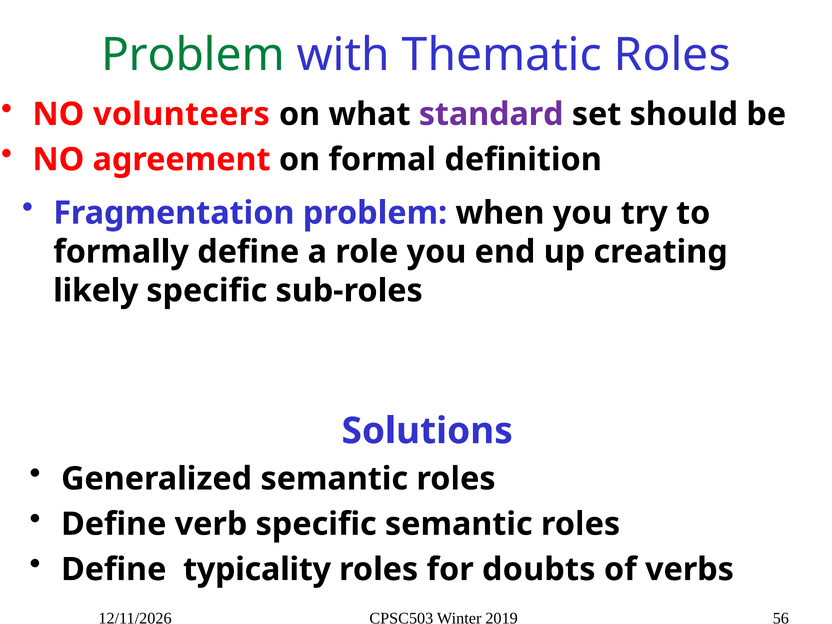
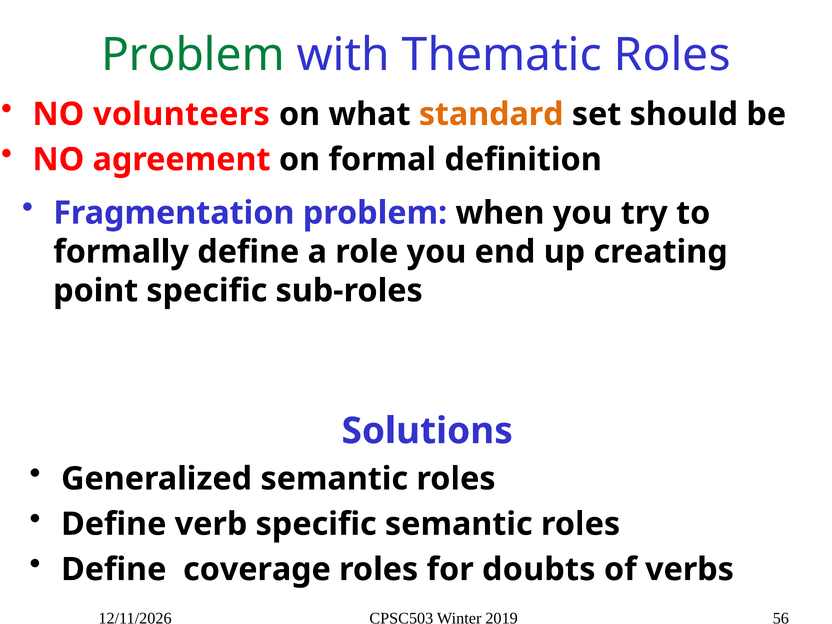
standard colour: purple -> orange (491, 114)
likely: likely -> point (96, 291)
typicality: typicality -> coverage (257, 569)
